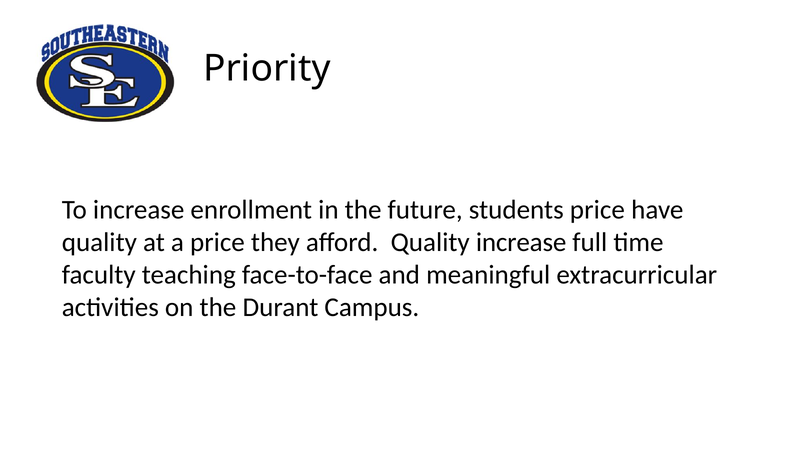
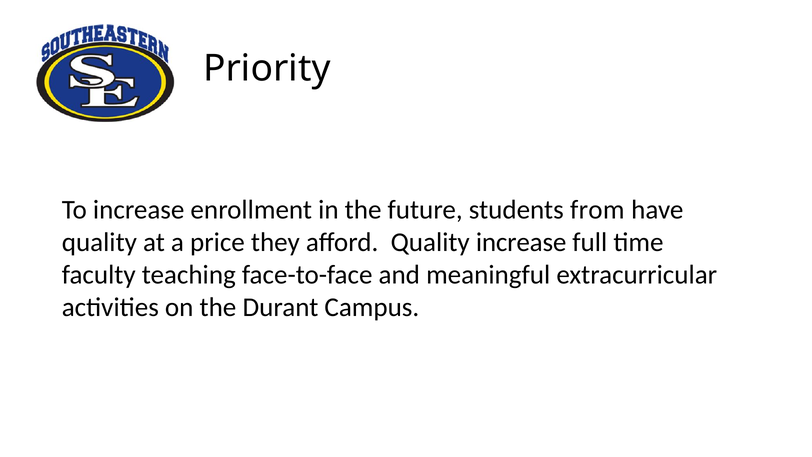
students price: price -> from (597, 210)
